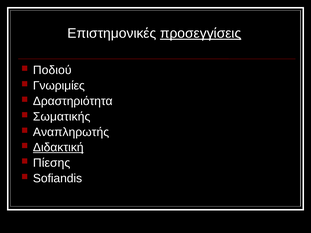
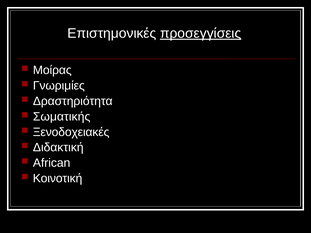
Ποδιού: Ποδιού -> Μοίρας (52, 70)
Αναπληρωτής: Αναπληρωτής -> Ξενοδοχειακές (71, 132)
Διδακτική underline: present -> none (58, 148)
Πίεσης: Πίεσης -> African (52, 163)
Sofiandis: Sofiandis -> Κοινοτική (58, 179)
